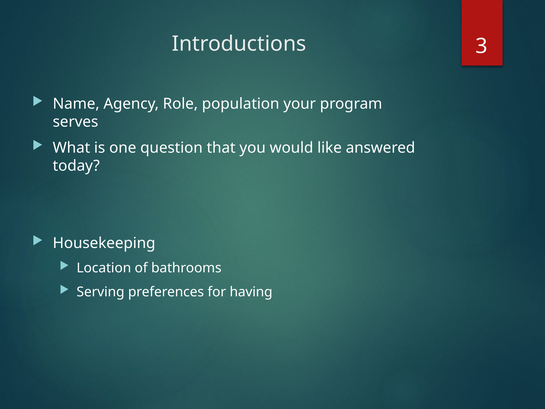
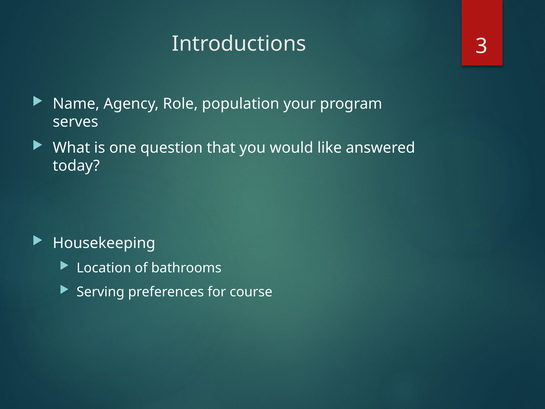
having: having -> course (251, 292)
